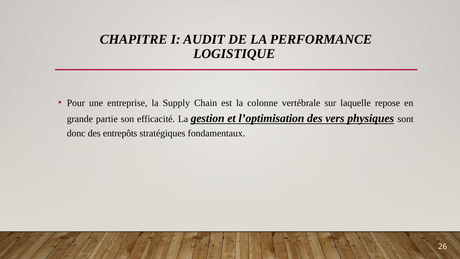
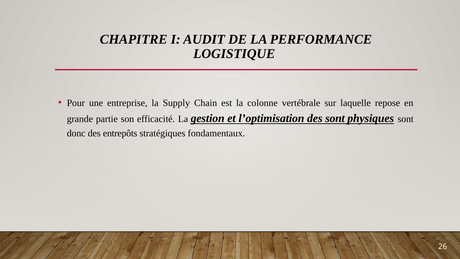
des vers: vers -> sont (335, 118)
